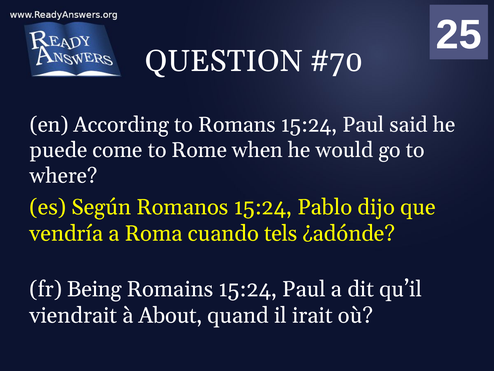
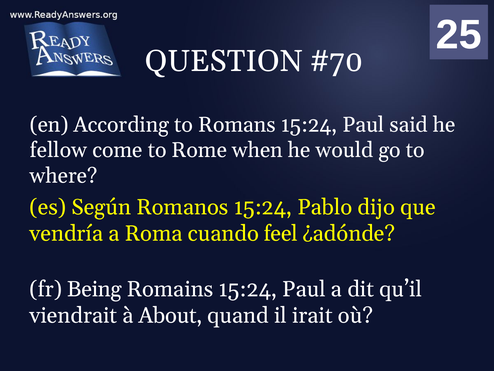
puede: puede -> fellow (58, 150)
tels: tels -> feel (281, 233)
